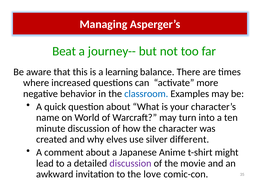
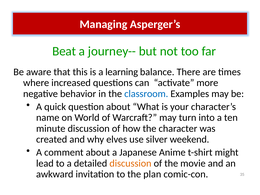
different: different -> weekend (190, 139)
discussion colour: purple -> orange (130, 163)
love: love -> plan (152, 174)
